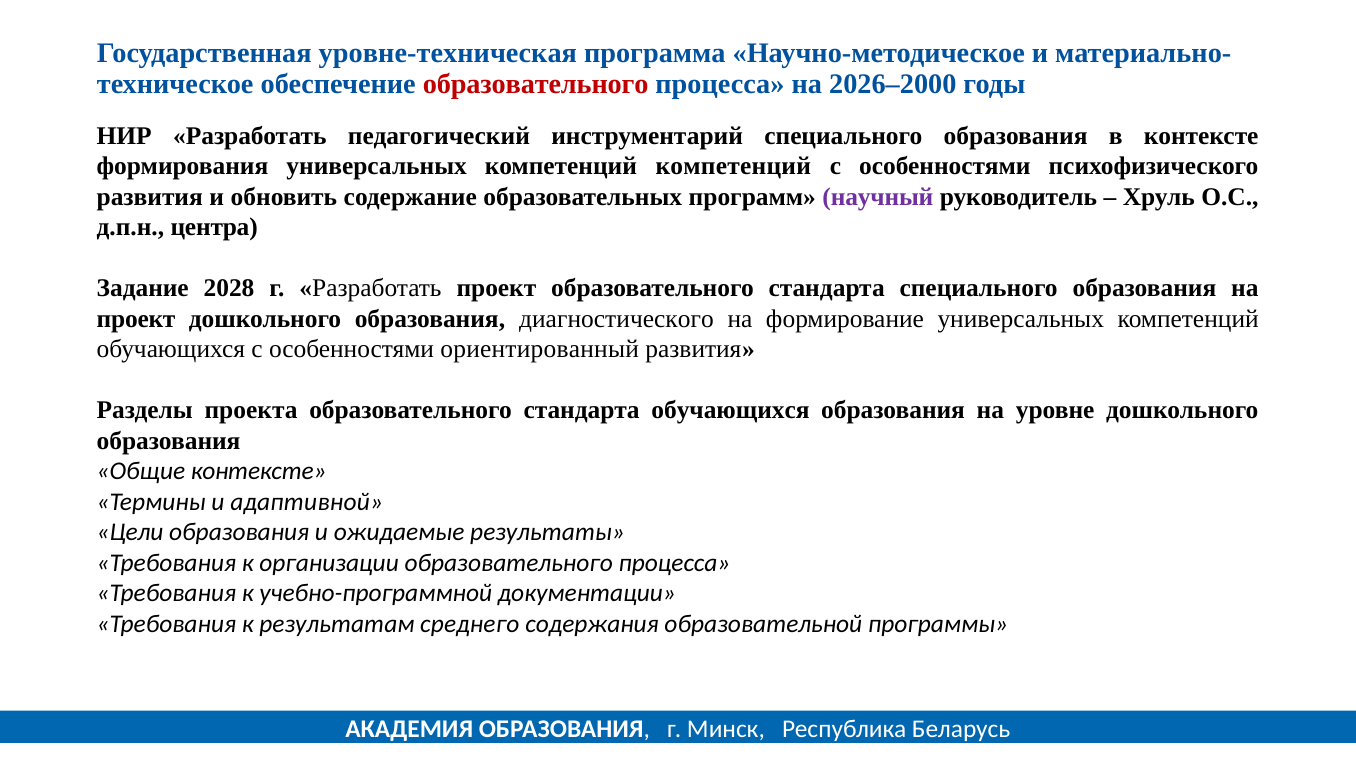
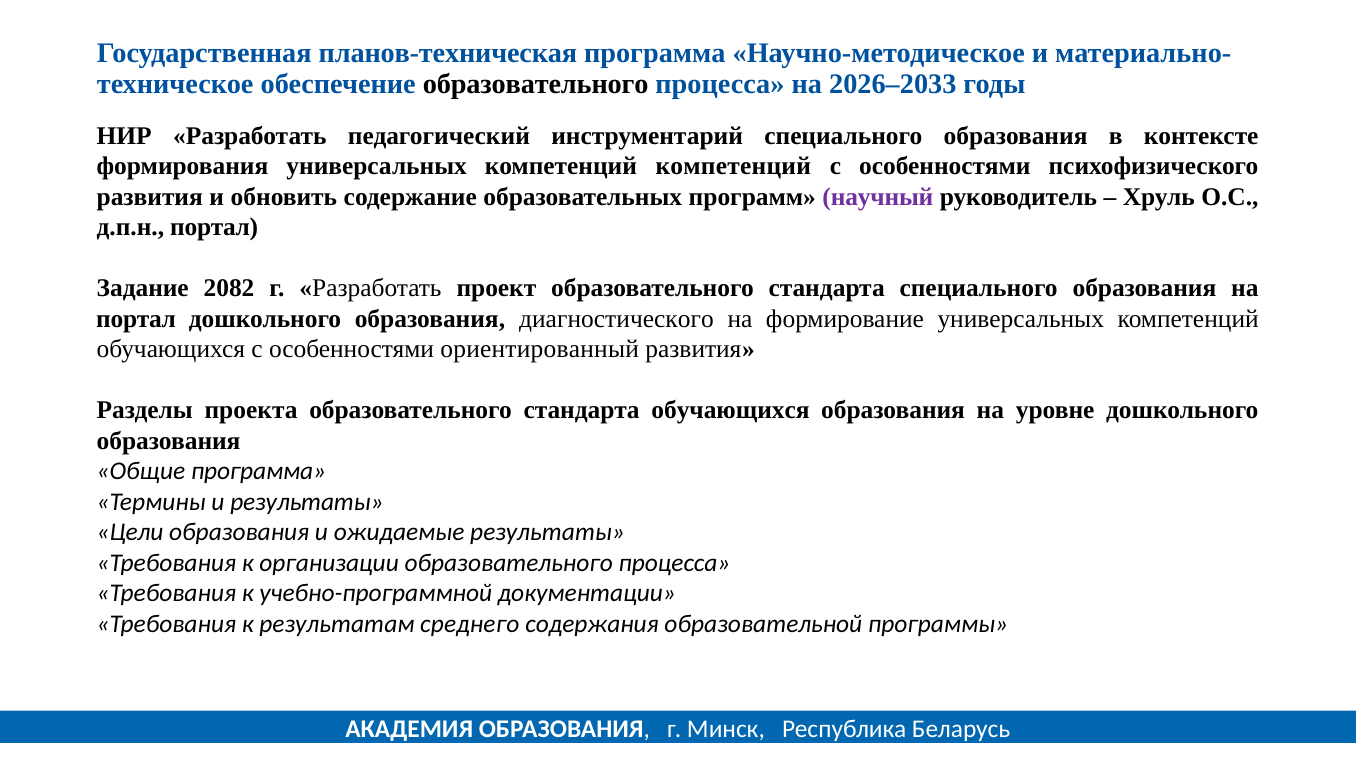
уровне-техническая: уровне-техническая -> планов-техническая (448, 53)
образовательного colour: red -> black (536, 84)
2026–2000: 2026–2000 -> 2026–2033 (893, 84)
д.п.н центра: центра -> портал (214, 227)
2028: 2028 -> 2082 (229, 288)
проект: проект -> портал (136, 319)
Общие контексте: контексте -> программа (259, 471)
и адаптивной: адаптивной -> результаты (307, 502)
